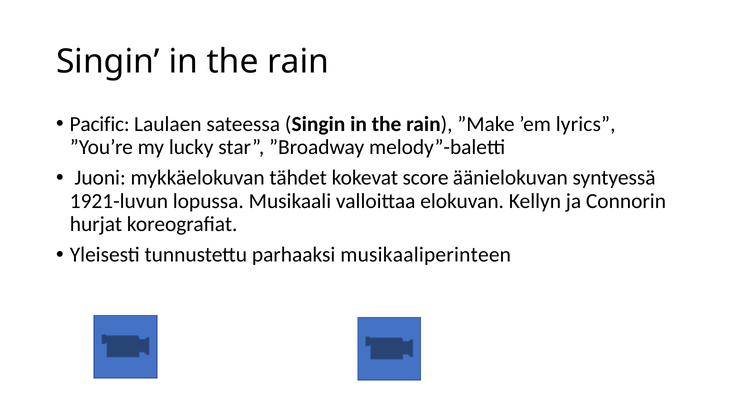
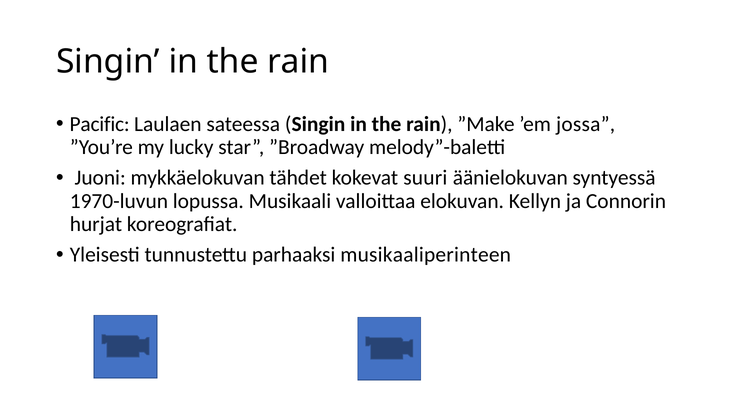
lyrics: lyrics -> jossa (586, 124)
score: score -> suuri (425, 178)
1921-luvun: 1921-luvun -> 1970-luvun (119, 201)
